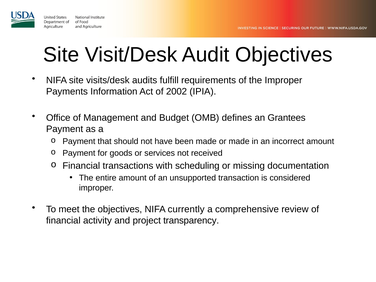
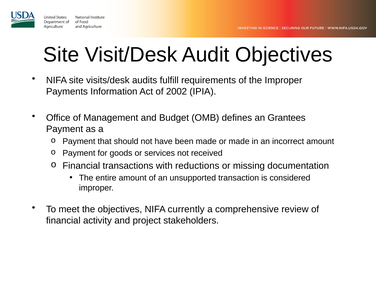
scheduling: scheduling -> reductions (197, 166)
transparency: transparency -> stakeholders (191, 221)
